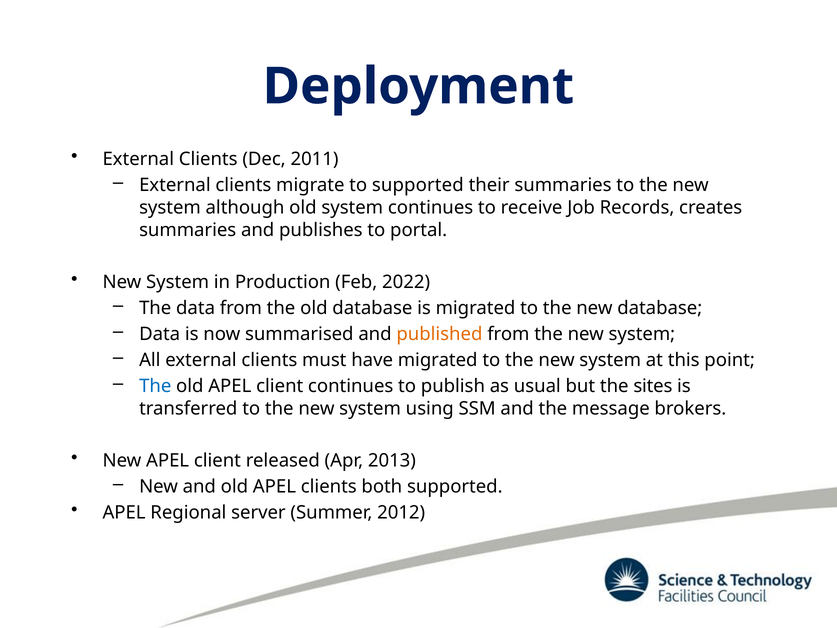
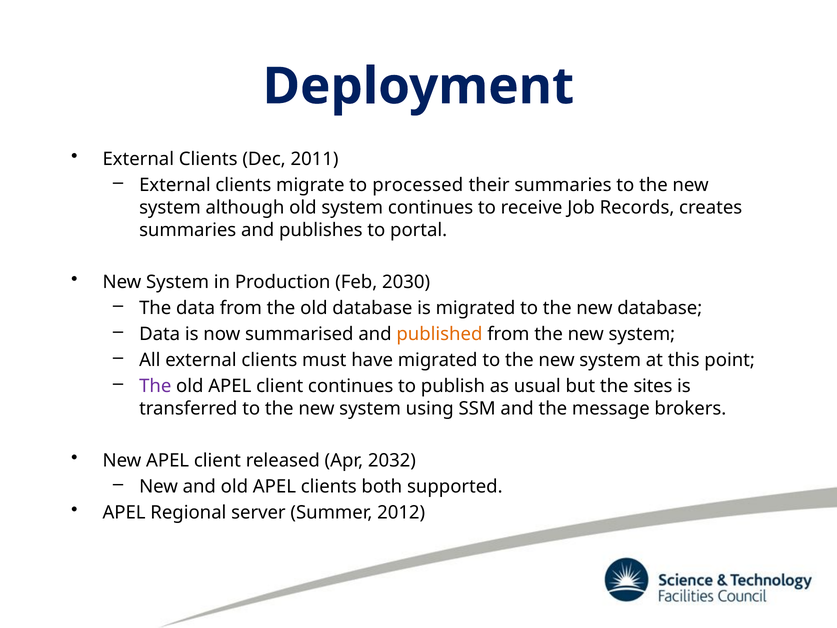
to supported: supported -> processed (418, 185)
2022: 2022 -> 2030 (406, 282)
The colour: blue -> purple (155, 386)
2013: 2013 -> 2032 (392, 460)
